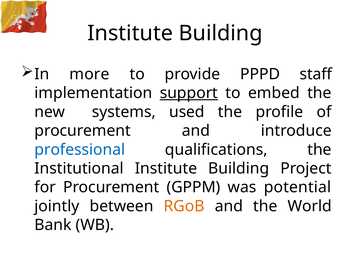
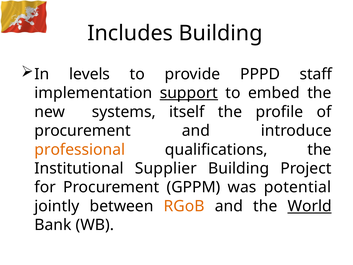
Institute: Institute -> Includes (130, 33)
more: more -> levels (90, 74)
used: used -> itself (187, 112)
professional colour: blue -> orange (80, 149)
Institutional Institute: Institute -> Supplier (166, 168)
World underline: none -> present (310, 206)
